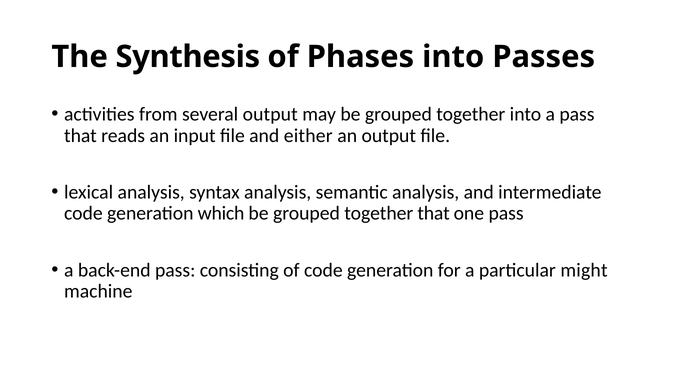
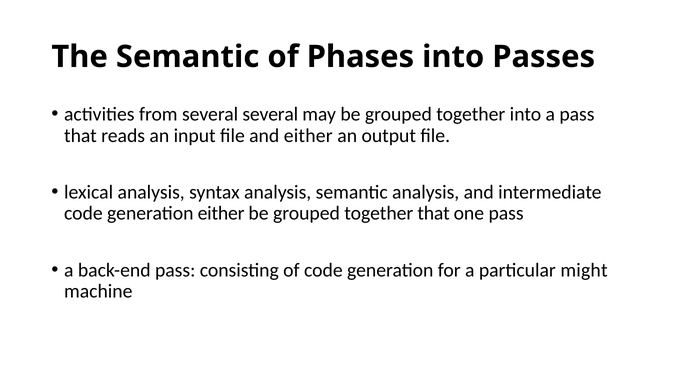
The Synthesis: Synthesis -> Semantic (188, 57)
several output: output -> several (270, 114)
generation which: which -> either (221, 213)
